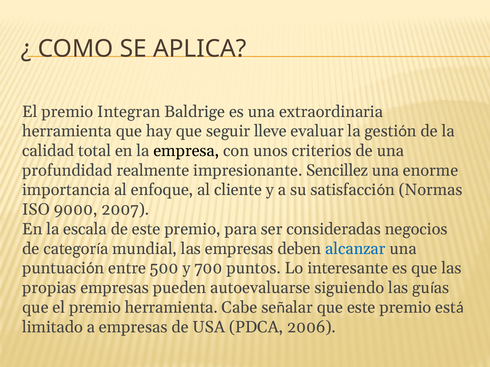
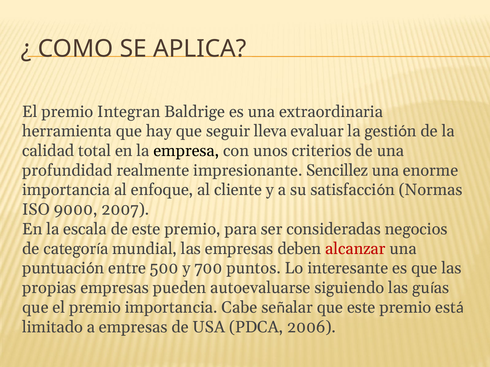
lleve: lleve -> lleva (270, 131)
alcanzar colour: blue -> red (355, 249)
premio herramienta: herramienta -> importancia (171, 308)
